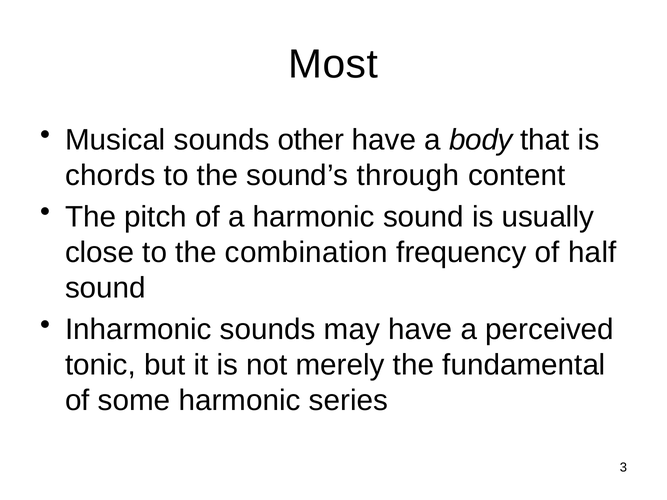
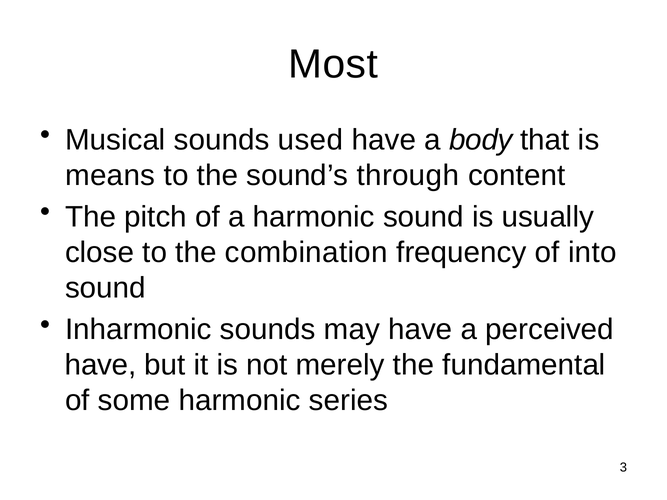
other: other -> used (310, 140)
chords: chords -> means (110, 176)
half: half -> into (592, 253)
tonic: tonic -> have (101, 365)
